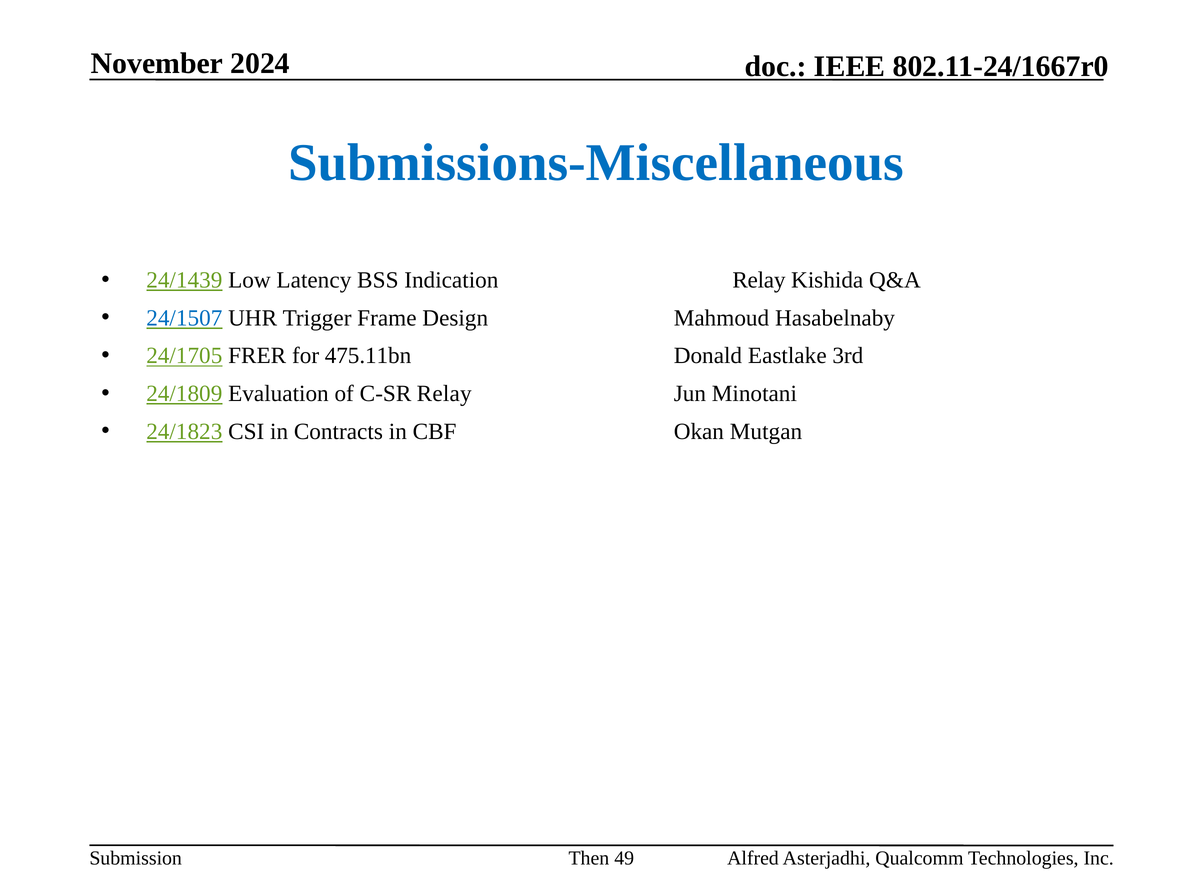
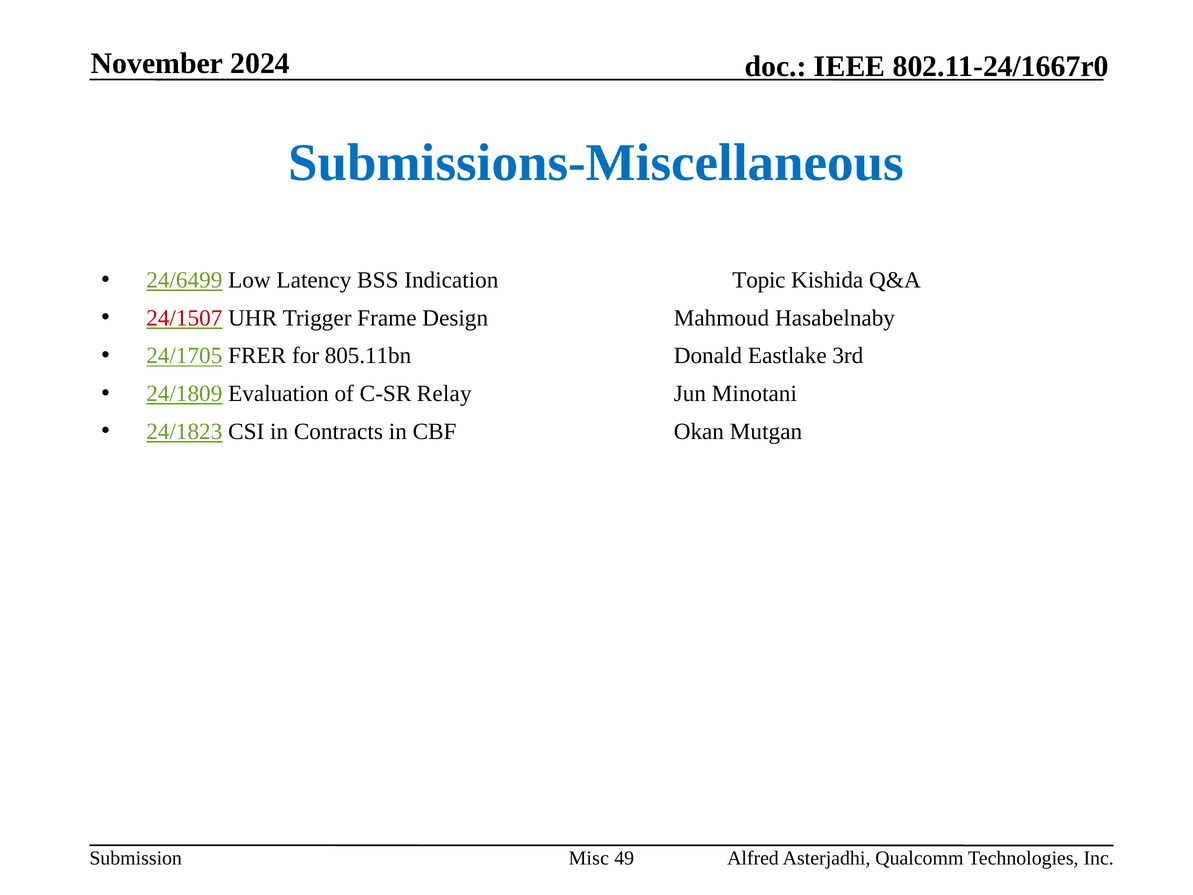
24/1439: 24/1439 -> 24/6499 (184, 280)
Indication Relay: Relay -> Topic (759, 280)
24/1507 colour: blue -> red (184, 318)
475.11bn: 475.11bn -> 805.11bn (368, 356)
Then: Then -> Misc (589, 858)
